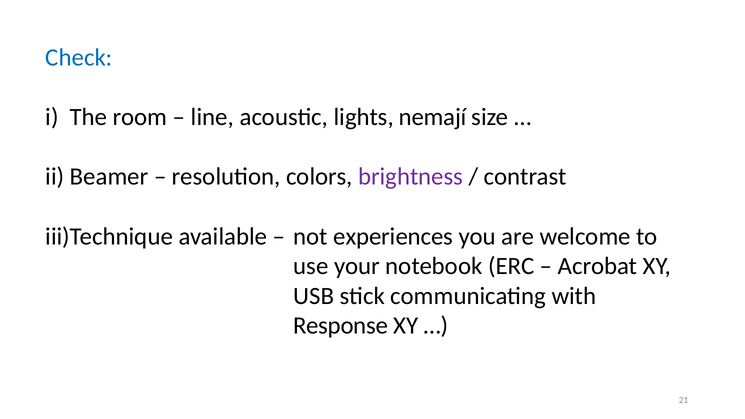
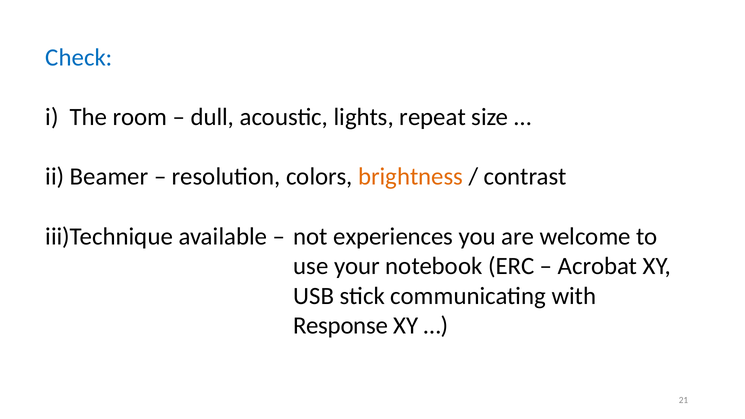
line: line -> dull (212, 117)
nemají: nemají -> repeat (433, 117)
brightness colour: purple -> orange (411, 177)
